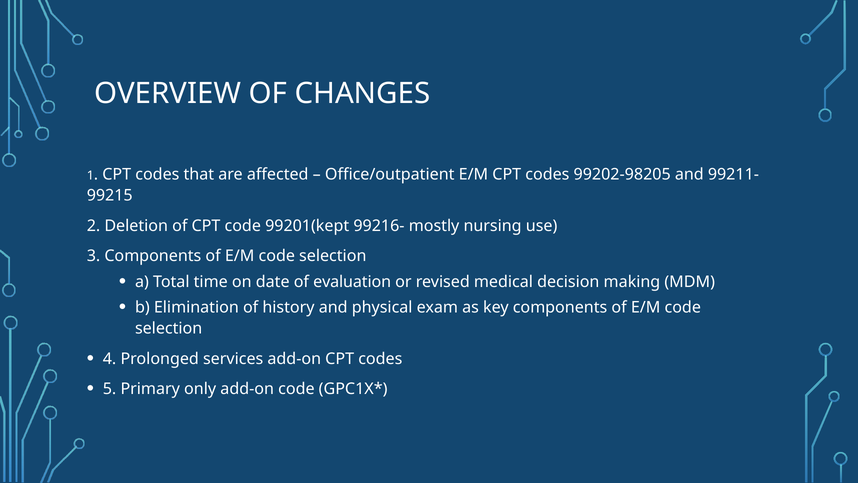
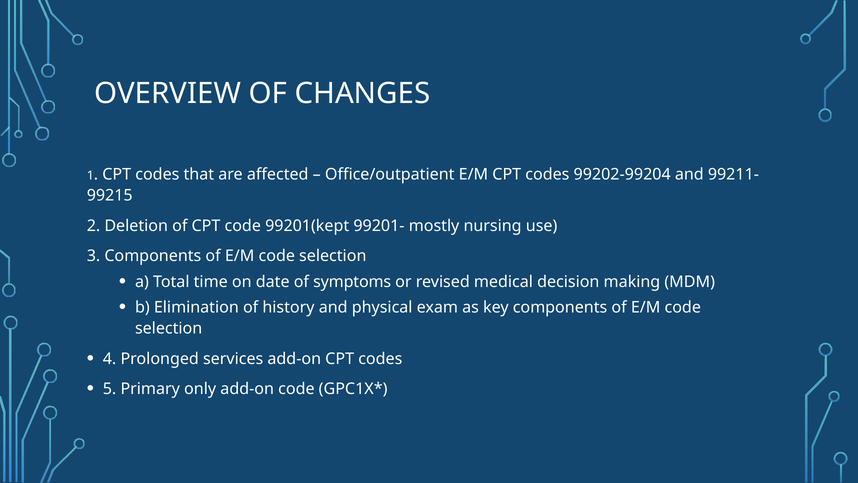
99202-98205: 99202-98205 -> 99202-99204 (622, 174)
99216-: 99216- -> 99201- (379, 226)
evaluation: evaluation -> symptoms (352, 282)
